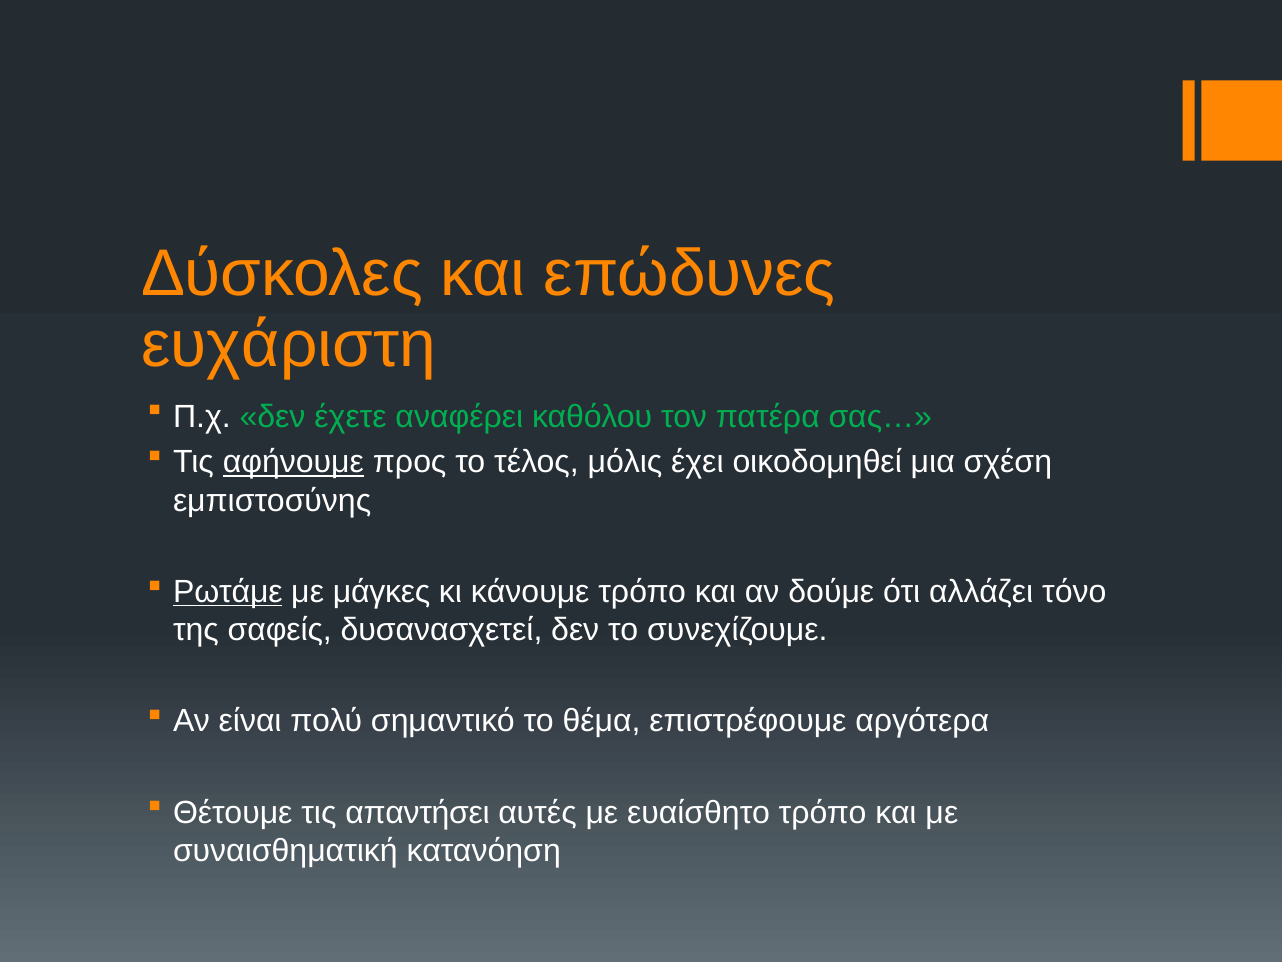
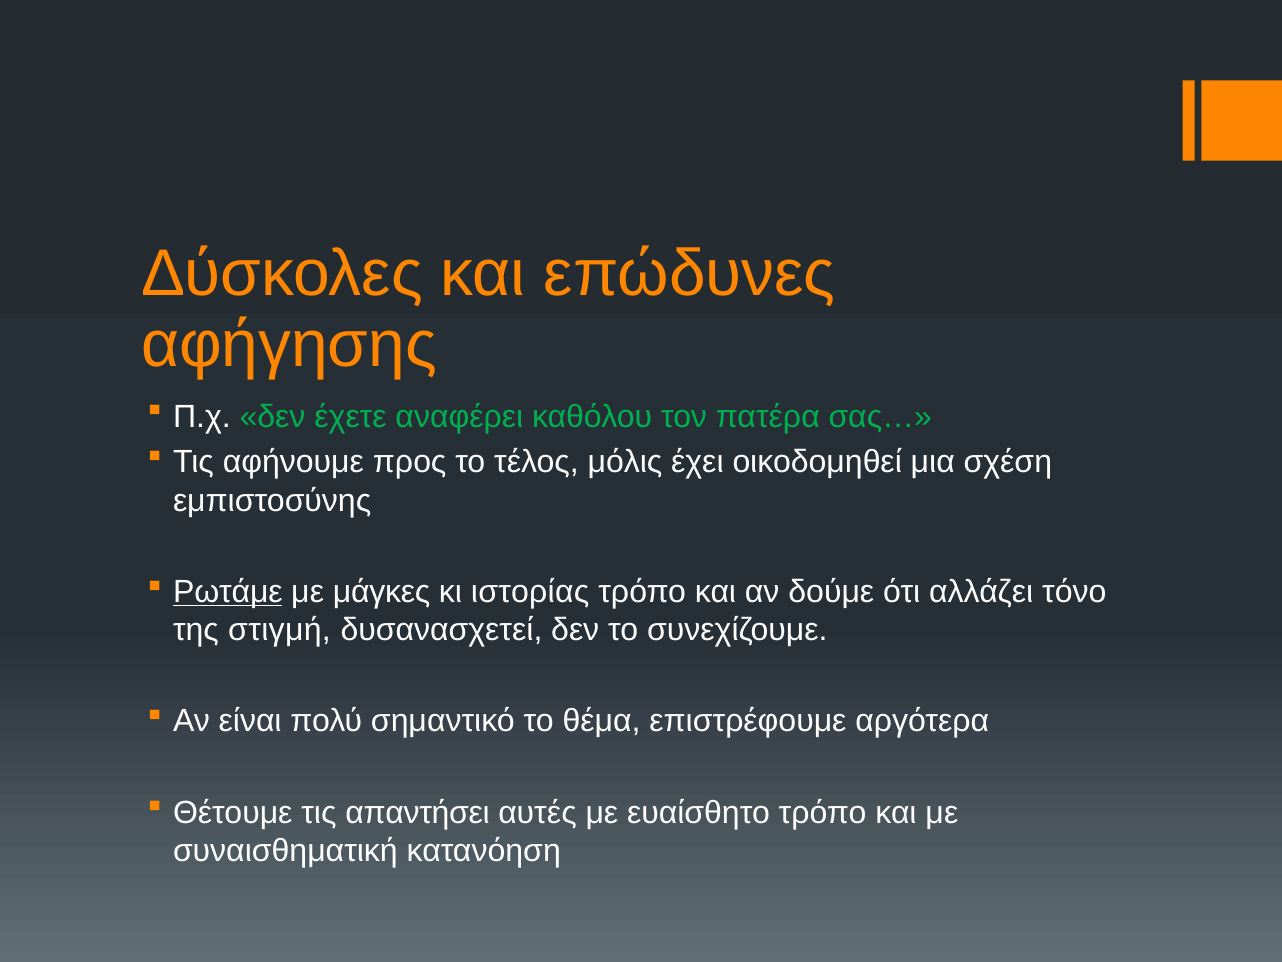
ευχάριστη: ευχάριστη -> αφήγησης (289, 345)
αφήνουμε underline: present -> none (293, 462)
κάνουμε: κάνουμε -> ιστορίας (530, 591)
σαφείς: σαφείς -> στιγμή (280, 630)
